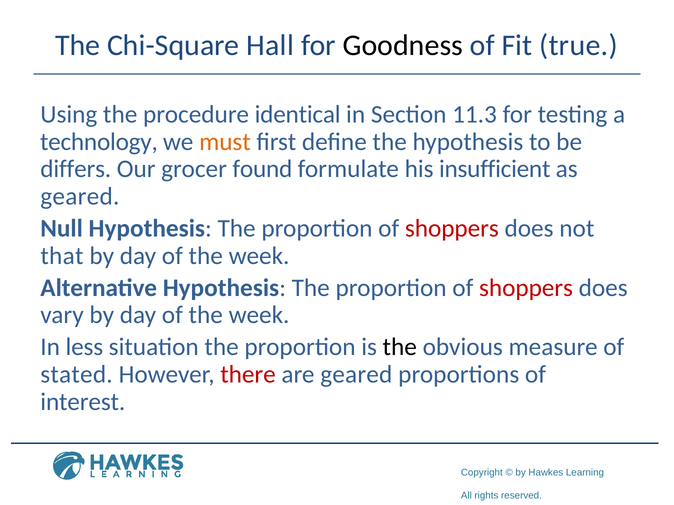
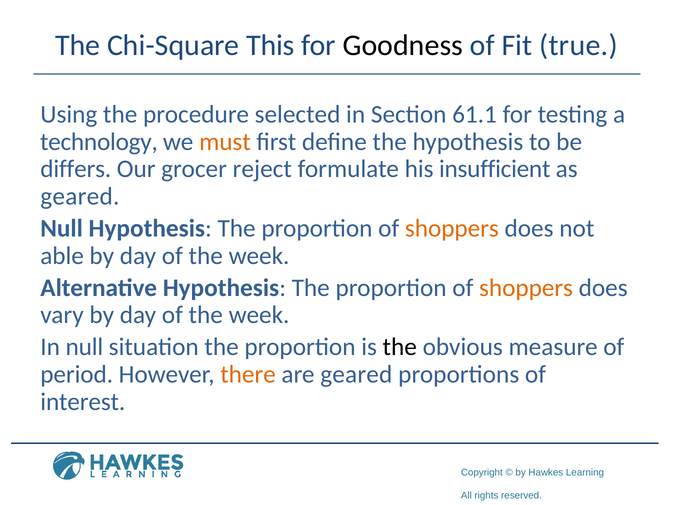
Hall: Hall -> This (270, 45)
identical: identical -> selected (298, 115)
11.3: 11.3 -> 61.1 (475, 115)
found: found -> reject (262, 169)
shoppers colour: red -> orange (452, 229)
that: that -> able (62, 256)
shoppers colour: red -> orange (526, 288)
In less: less -> null (84, 347)
stated: stated -> period (77, 375)
there colour: red -> orange (248, 375)
